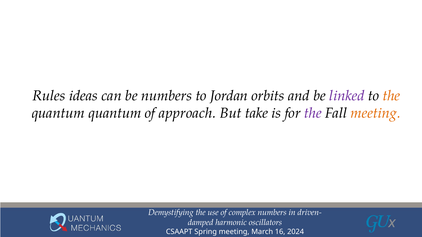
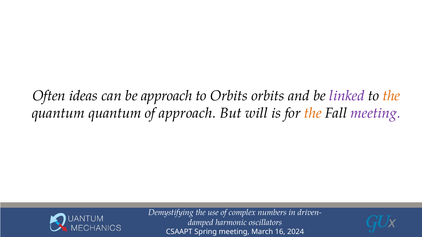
Rules: Rules -> Often (49, 96)
be numbers: numbers -> approach (167, 96)
to Jordan: Jordan -> Orbits (229, 96)
take: take -> will (257, 113)
the colour: purple -> orange (313, 113)
meeting colour: orange -> purple (376, 113)
